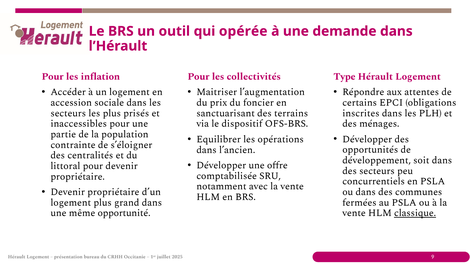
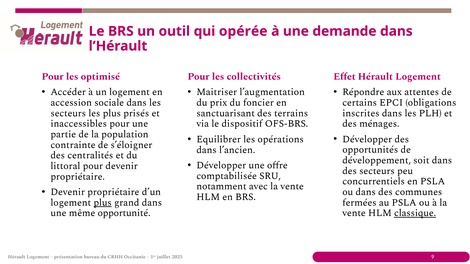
inflation: inflation -> optimisé (100, 77)
Type: Type -> Effet (345, 77)
plus underline: none -> present (103, 203)
